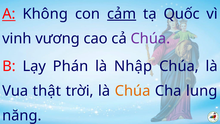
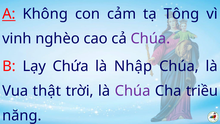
cảm underline: present -> none (122, 14)
Quốc: Quốc -> Tông (181, 14)
vương: vương -> nghèo (58, 38)
Phán: Phán -> Chứa (71, 66)
Chúa colour: orange -> purple (133, 91)
lung: lung -> triều (202, 91)
